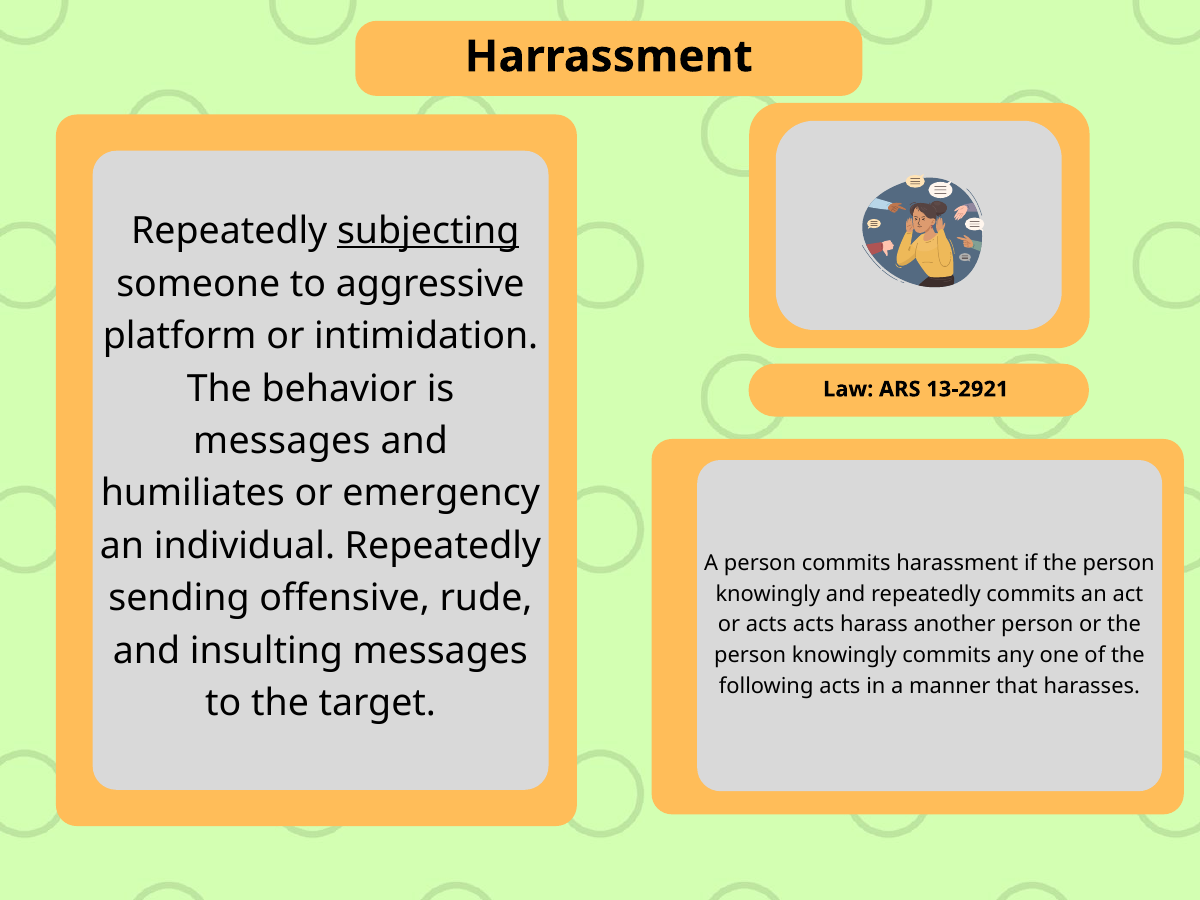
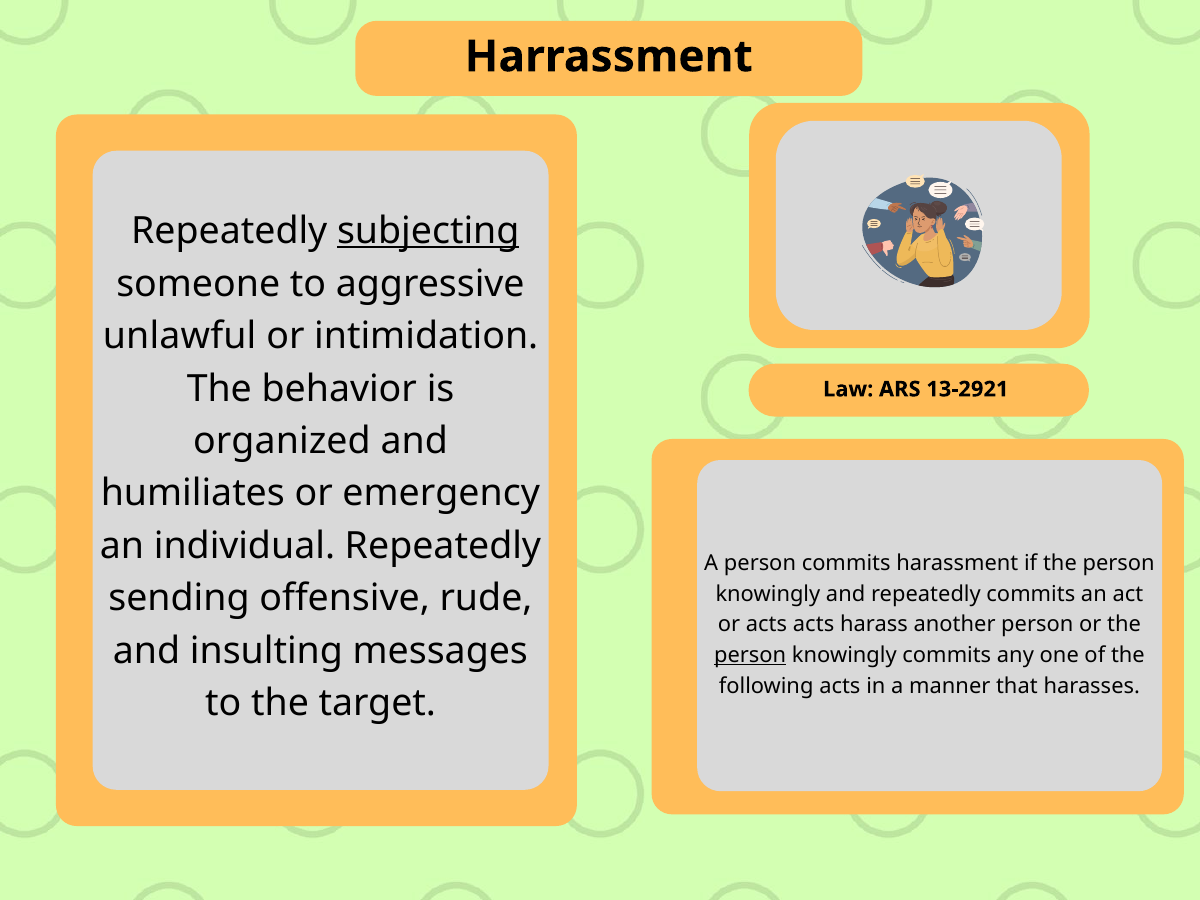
platform: platform -> unlawful (180, 336)
messages: messages -> organized (282, 441)
person underline: none -> present (750, 655)
